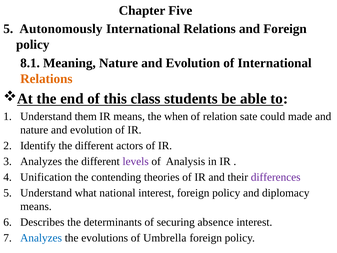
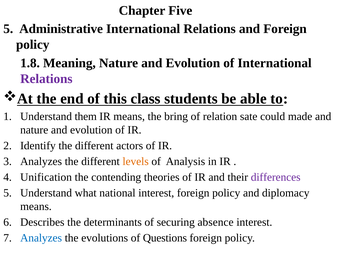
Autonomously: Autonomously -> Administrative (61, 29)
8.1: 8.1 -> 1.8 (30, 63)
Relations colour: orange -> purple (46, 79)
when: when -> bring (176, 116)
levels colour: purple -> orange (136, 161)
Umbrella: Umbrella -> Questions (165, 238)
